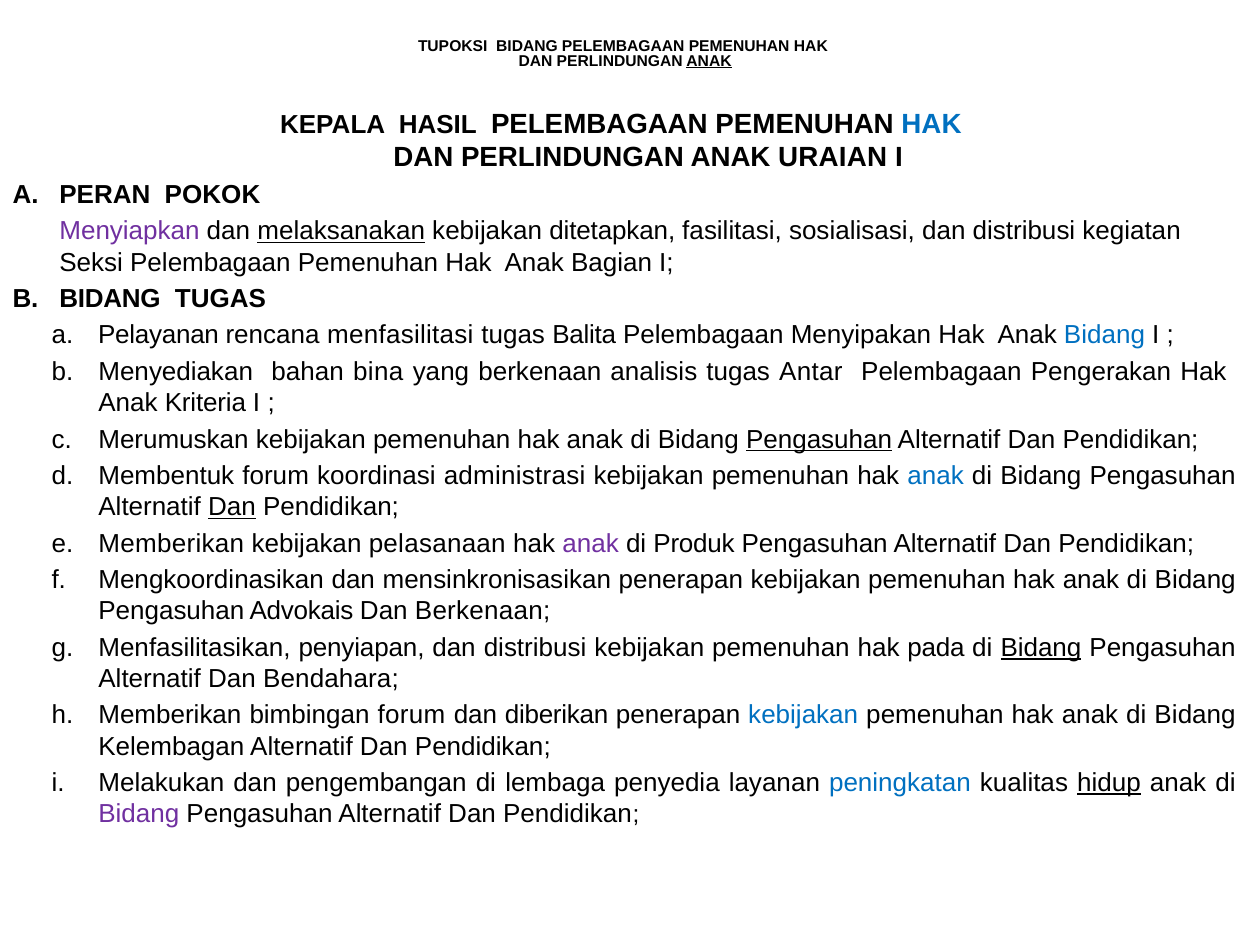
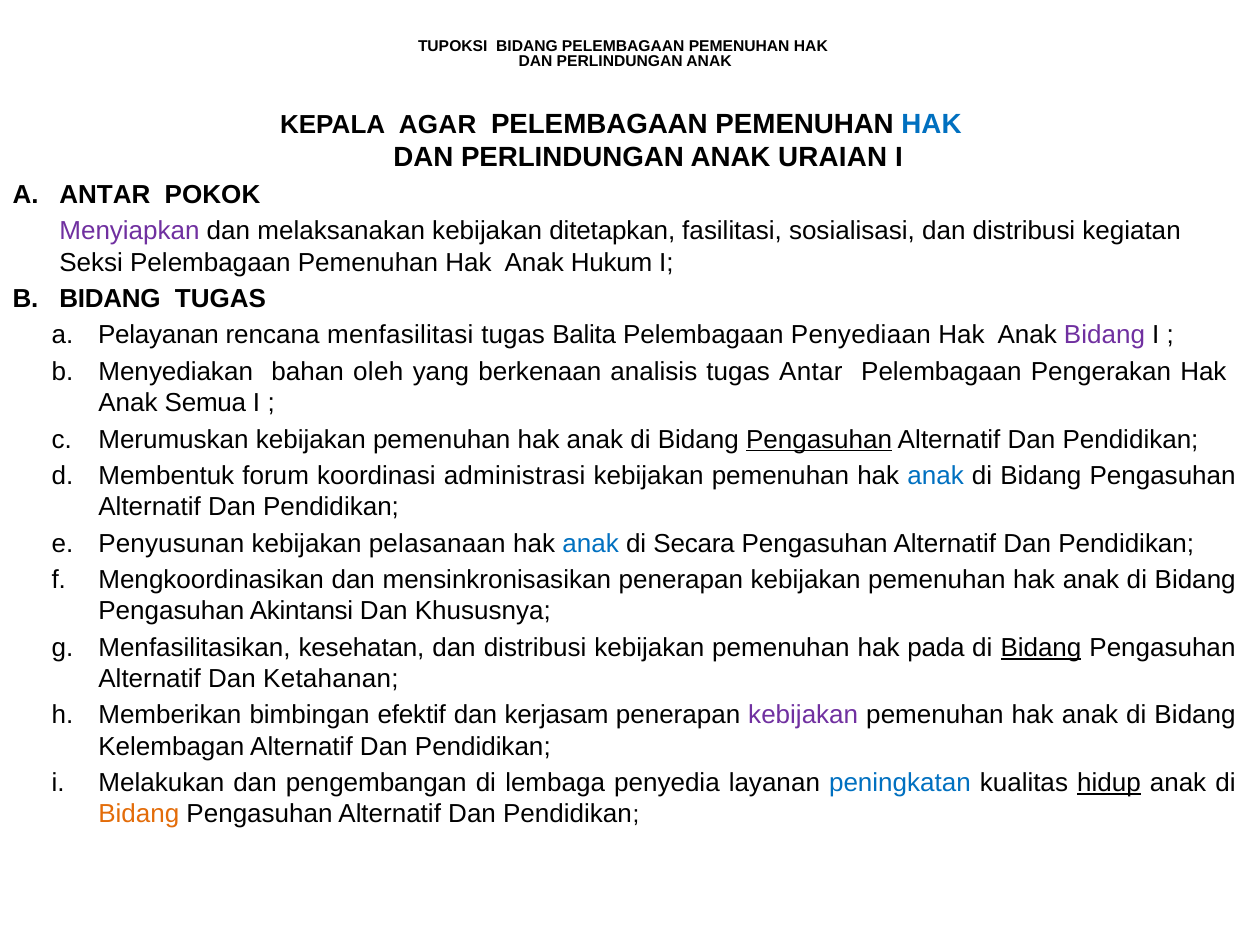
ANAK underline: present -> none (709, 61)
HASIL: HASIL -> AGAR (438, 125)
PERAN: PERAN -> ANTAR (105, 195)
melaksanakan underline: present -> none (341, 231)
Bagian: Bagian -> Hukum (612, 263)
Menyipakan: Menyipakan -> Penyediaan (861, 336)
Bidang colour: blue -> purple (1104, 336)
bina: bina -> oleh (378, 372)
Kriteria: Kriteria -> Semua (205, 403)
Dan underline: present -> none (232, 507)
Memberikan: Memberikan -> Penyusunan (171, 544)
anak colour: purple -> blue (591, 544)
Produk: Produk -> Secara (694, 544)
Advokais: Advokais -> Akintansi (302, 612)
Dan Berkenaan: Berkenaan -> Khususnya (483, 612)
penyiapan: penyiapan -> kesehatan (362, 648)
Bendahara: Bendahara -> Ketahanan (331, 679)
bimbingan forum: forum -> efektif (412, 716)
diberikan: diberikan -> kerjasam (557, 716)
kebijakan colour: blue -> purple (803, 716)
Bidang colour: purple -> orange (139, 815)
